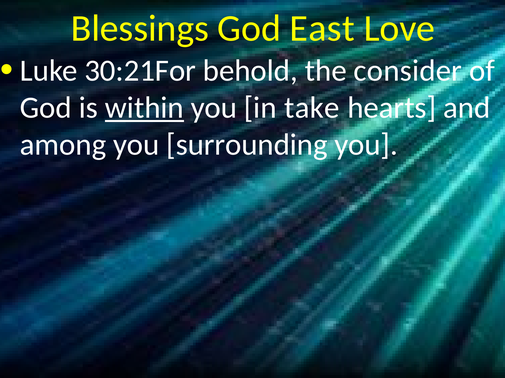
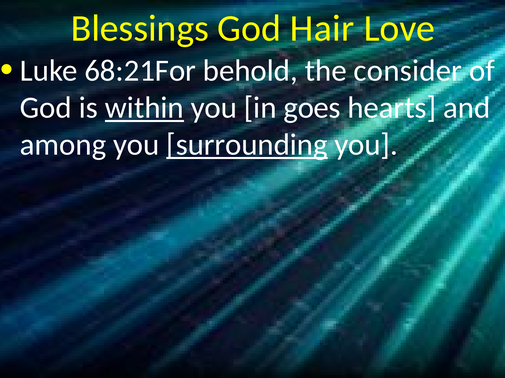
East: East -> Hair (322, 29)
30:21For: 30:21For -> 68:21For (140, 71)
take: take -> goes (312, 108)
surrounding underline: none -> present (247, 145)
